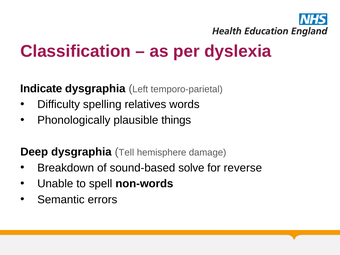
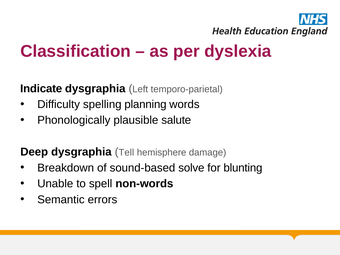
relatives: relatives -> planning (145, 104)
things: things -> salute (176, 120)
reverse: reverse -> blunting (243, 168)
